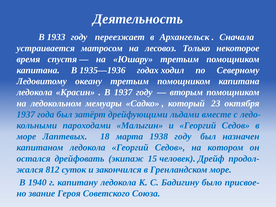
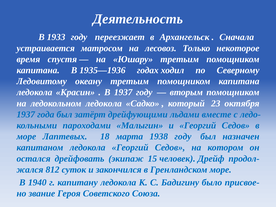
ледокольном мемуары: мемуары -> ледокола (104, 103)
